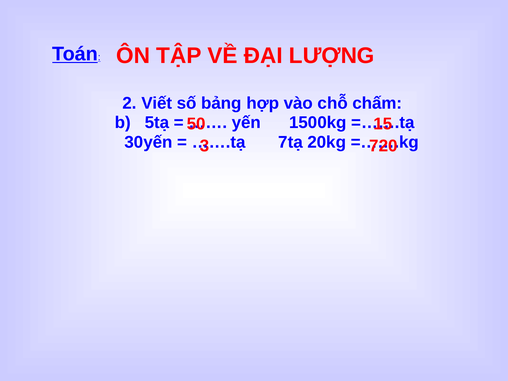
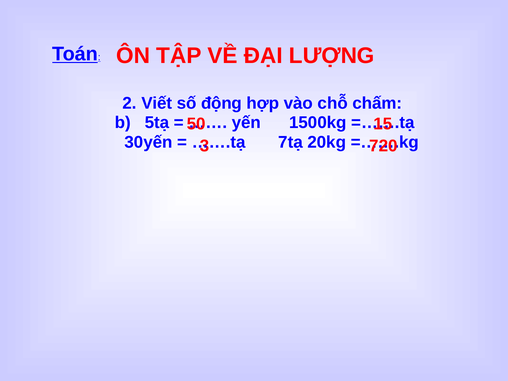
bảng: bảng -> động (222, 103)
